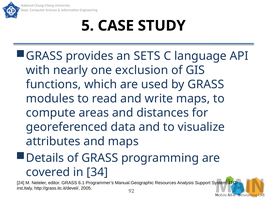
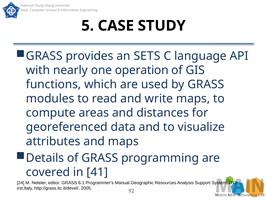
exclusion: exclusion -> operation (142, 70)
34: 34 -> 41 (97, 172)
